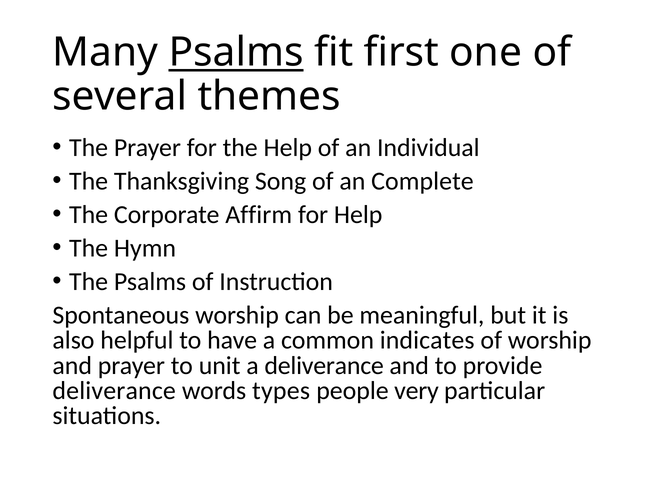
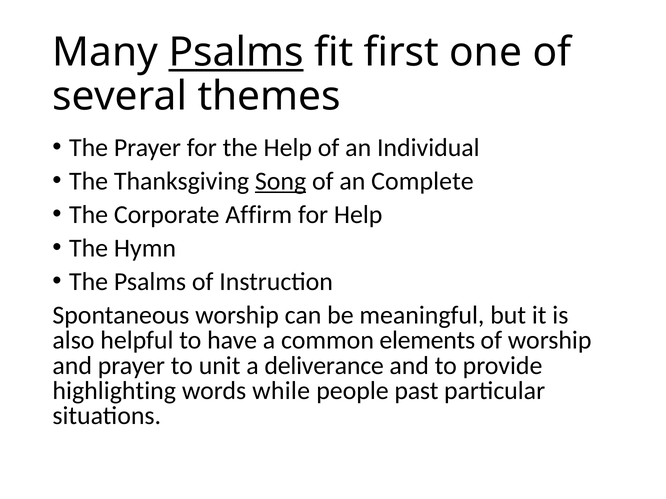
Song underline: none -> present (281, 181)
indicates: indicates -> elements (427, 341)
deliverance: deliverance -> highlighting (114, 391)
types: types -> while (281, 391)
very: very -> past (416, 391)
